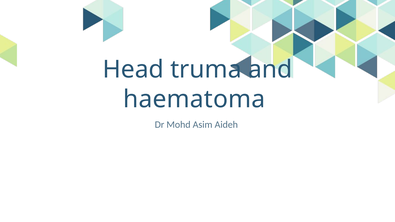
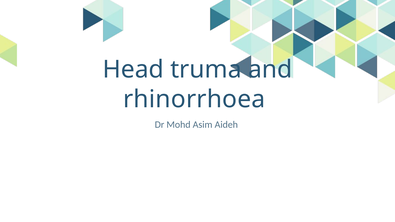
haematoma: haematoma -> rhinorrhoea (194, 99)
